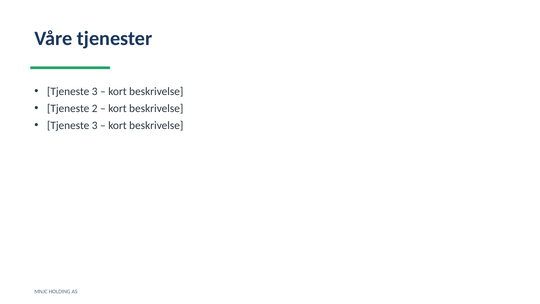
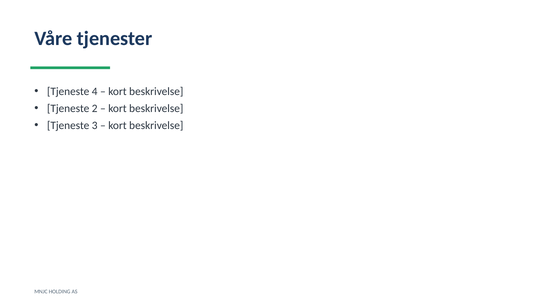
3: 3 -> 4 (95, 91)
